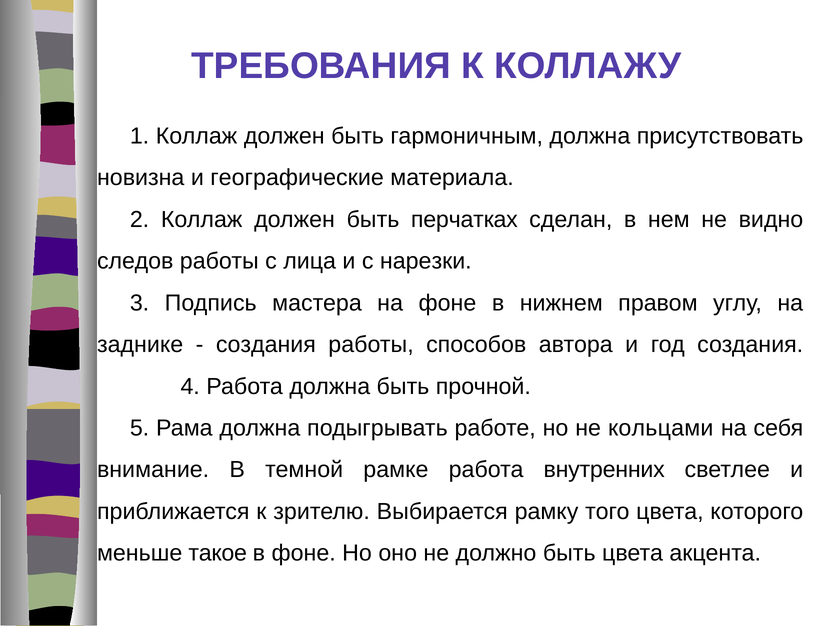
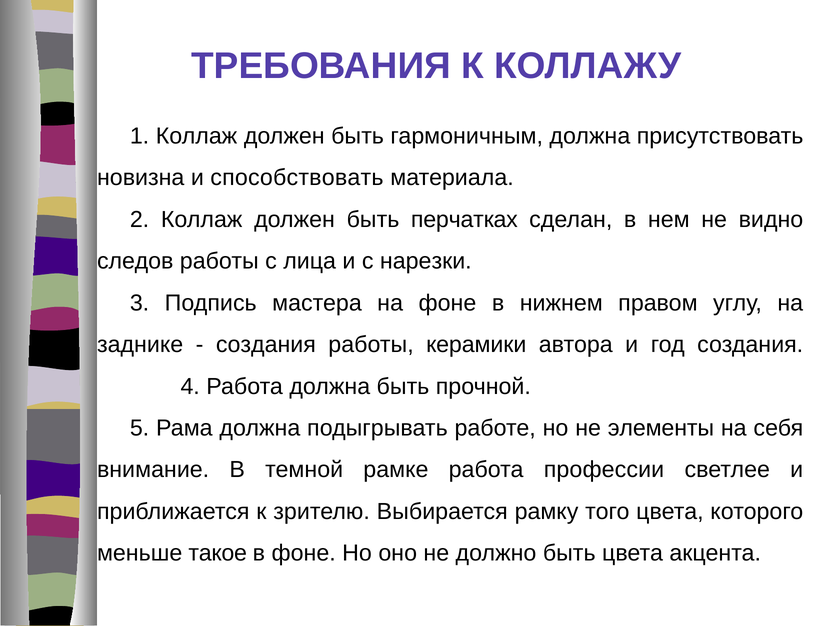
географические: географические -> способствовать (297, 178)
способов: способов -> керамики (476, 345)
кольцами: кольцами -> элементы (661, 428)
внутренних: внутренних -> профессии (604, 470)
